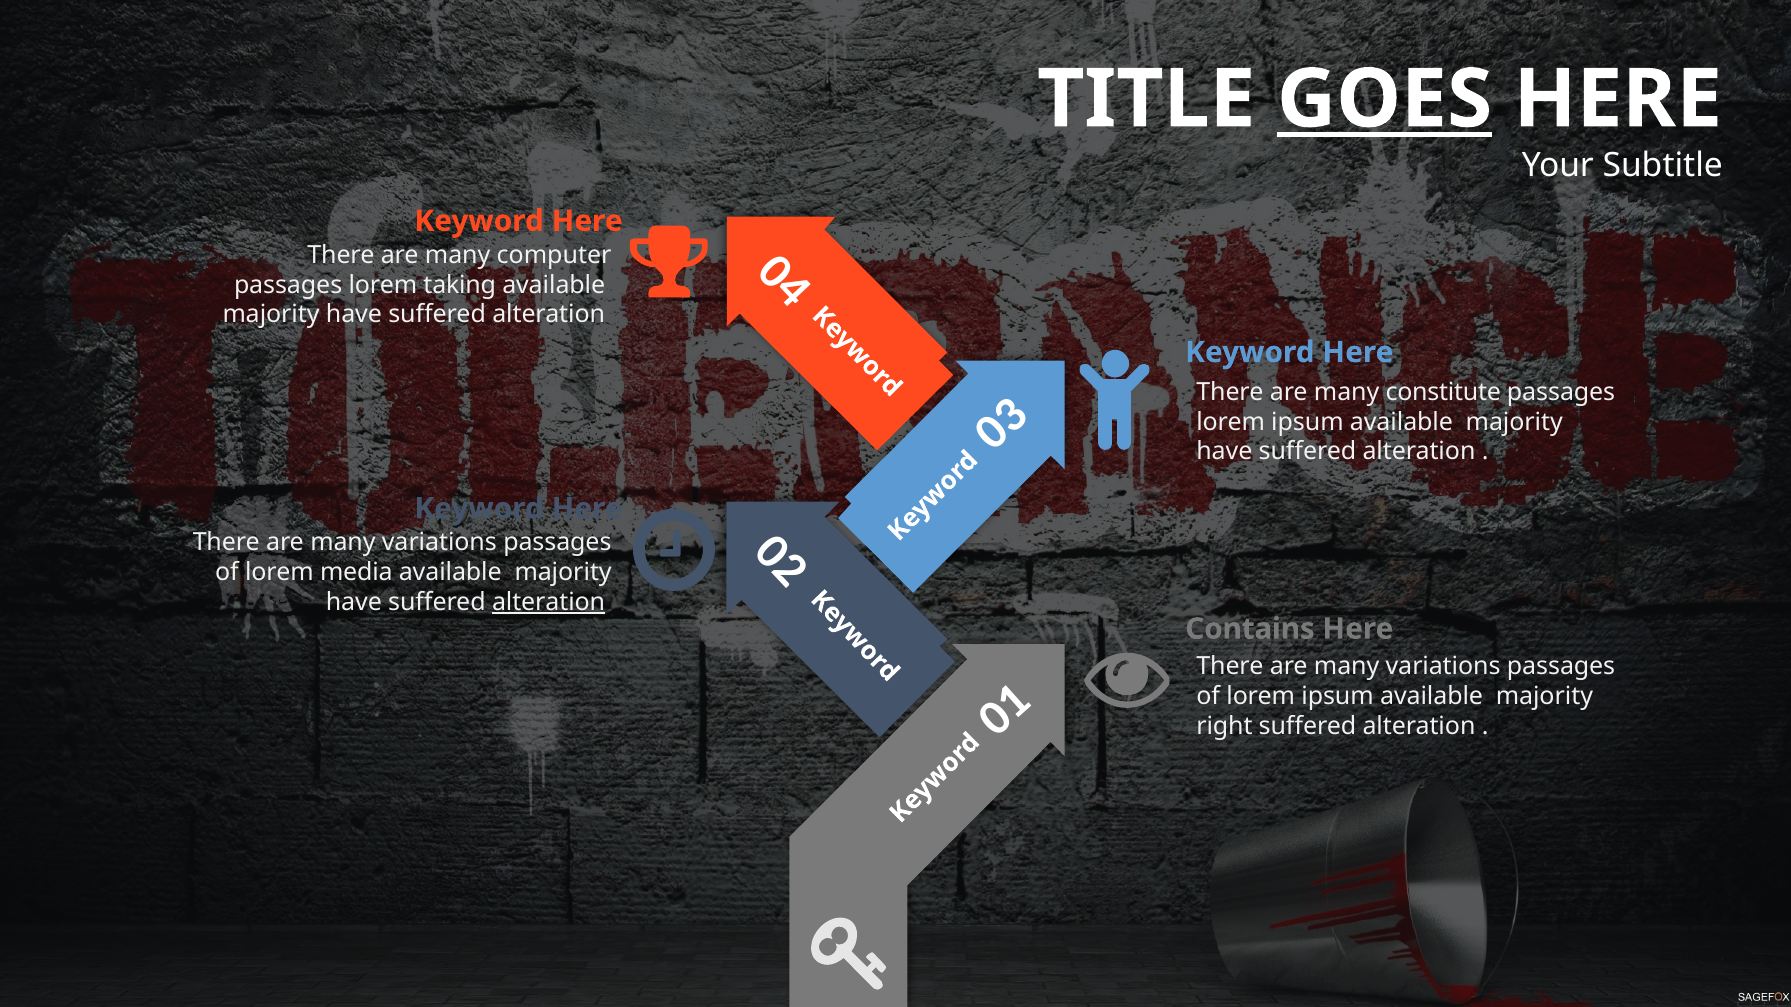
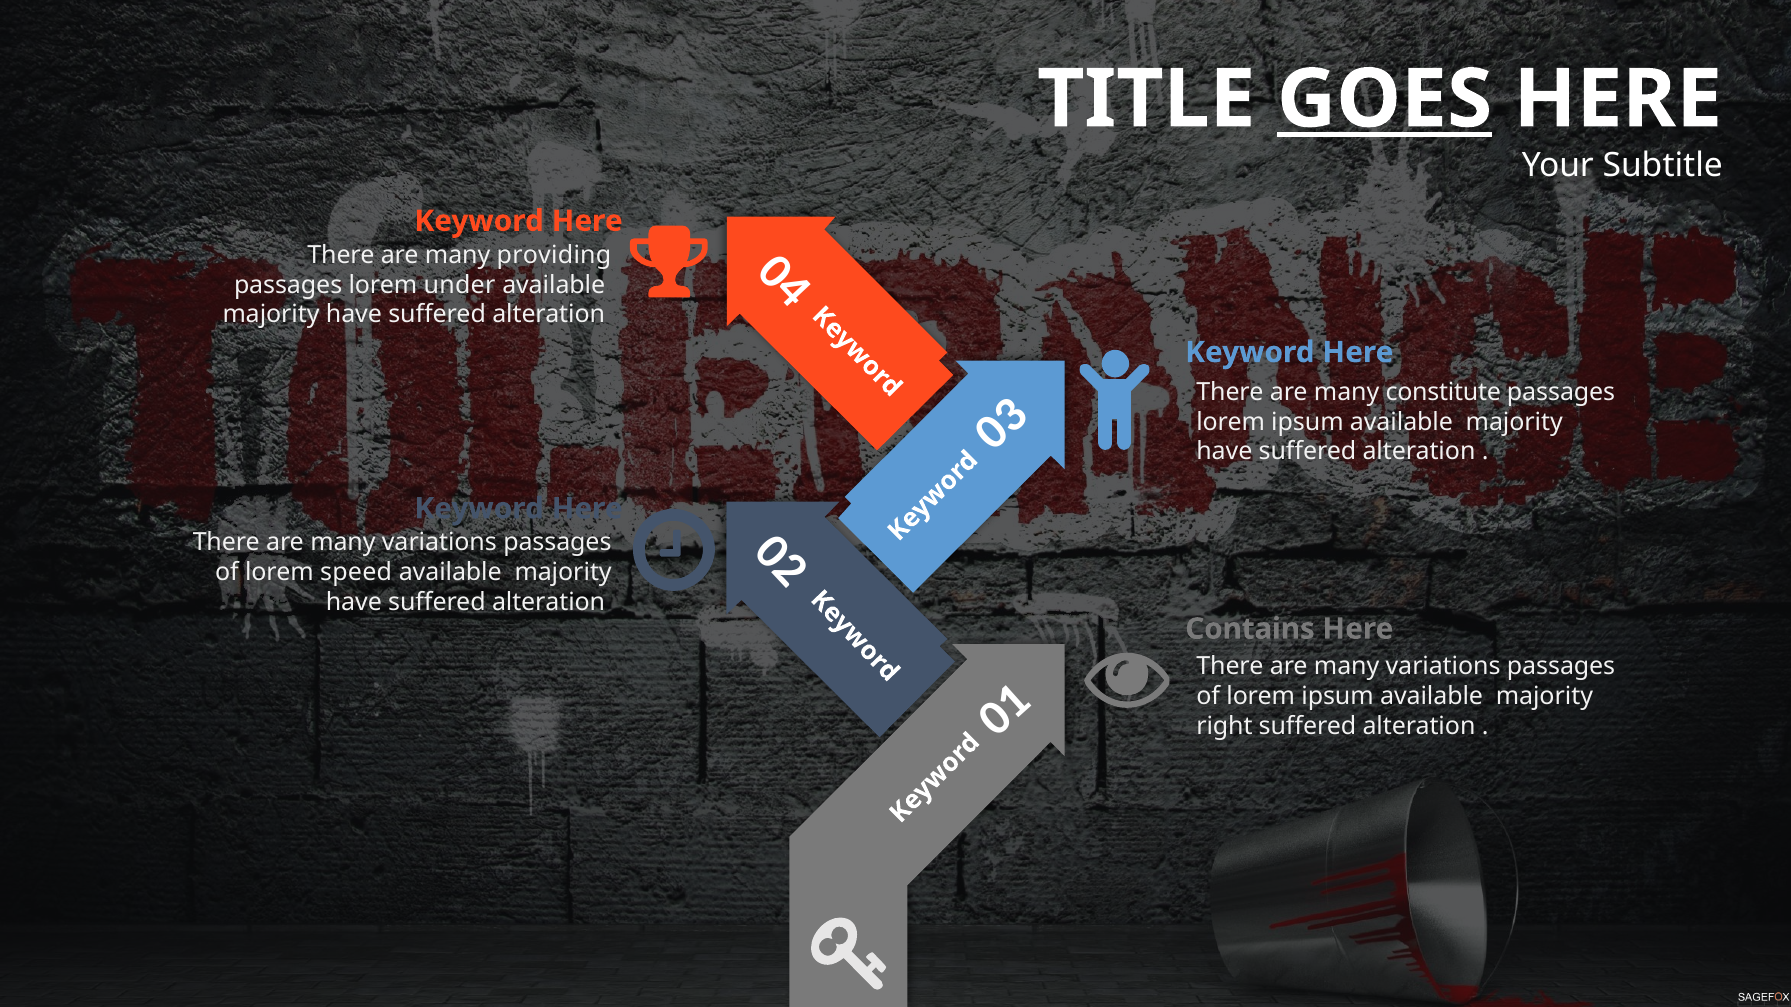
computer: computer -> providing (554, 255)
taking: taking -> under (460, 285)
media: media -> speed (356, 573)
alteration underline: present -> none (549, 603)
